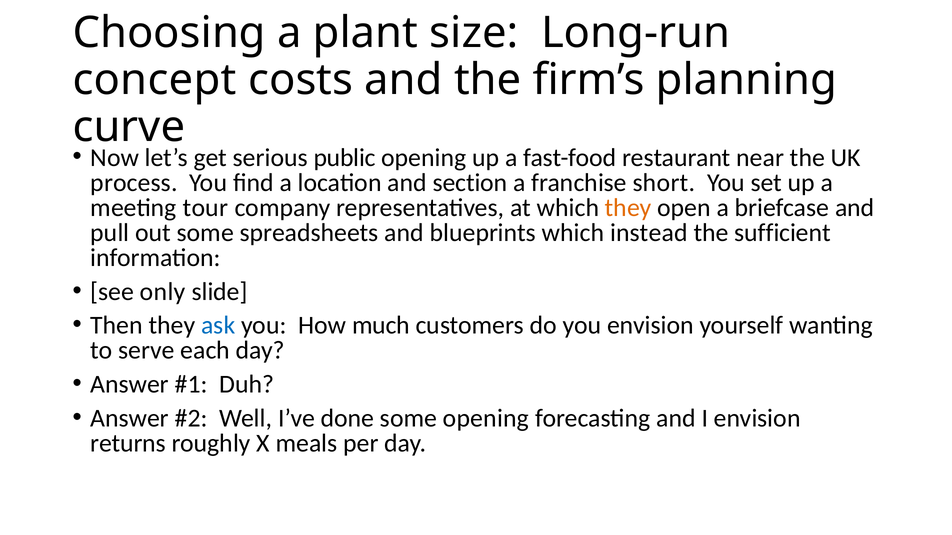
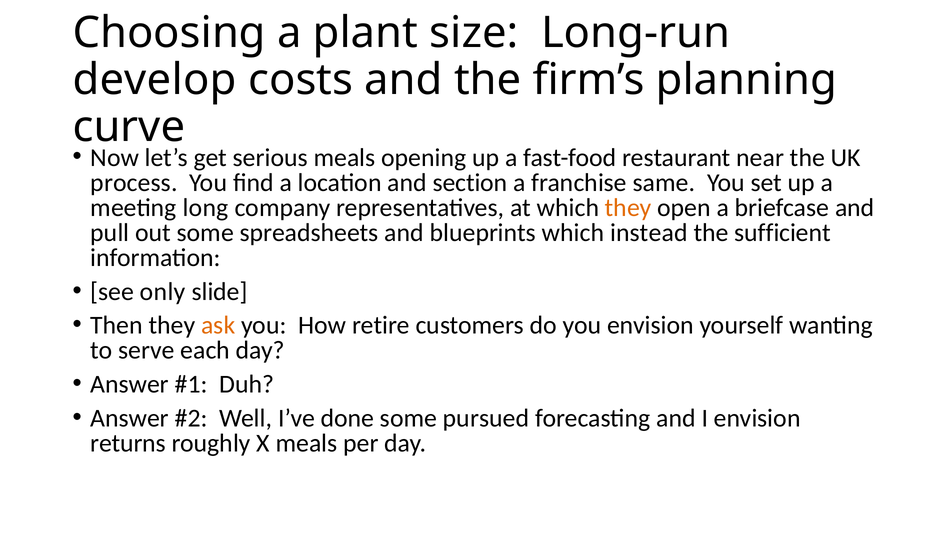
concept: concept -> develop (155, 80)
serious public: public -> meals (344, 158)
short: short -> same (664, 183)
tour: tour -> long (205, 208)
ask colour: blue -> orange (218, 326)
much: much -> retire (381, 326)
some opening: opening -> pursued (486, 419)
